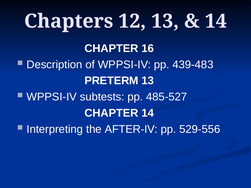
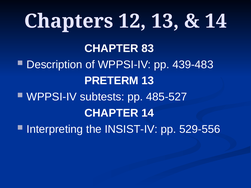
16: 16 -> 83 (148, 48)
AFTER-IV: AFTER-IV -> INSIST-IV (131, 129)
